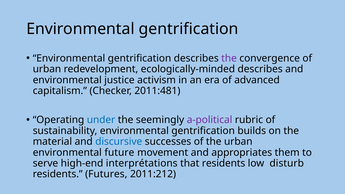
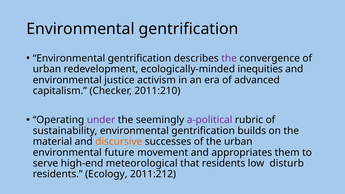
ecologically-minded describes: describes -> inequities (260, 69)
2011:481: 2011:481 -> 2011:210 (157, 91)
under colour: blue -> purple (101, 120)
discursive colour: blue -> orange (119, 142)
interprétations: interprétations -> meteorological (142, 163)
Futures: Futures -> Ecology (106, 174)
